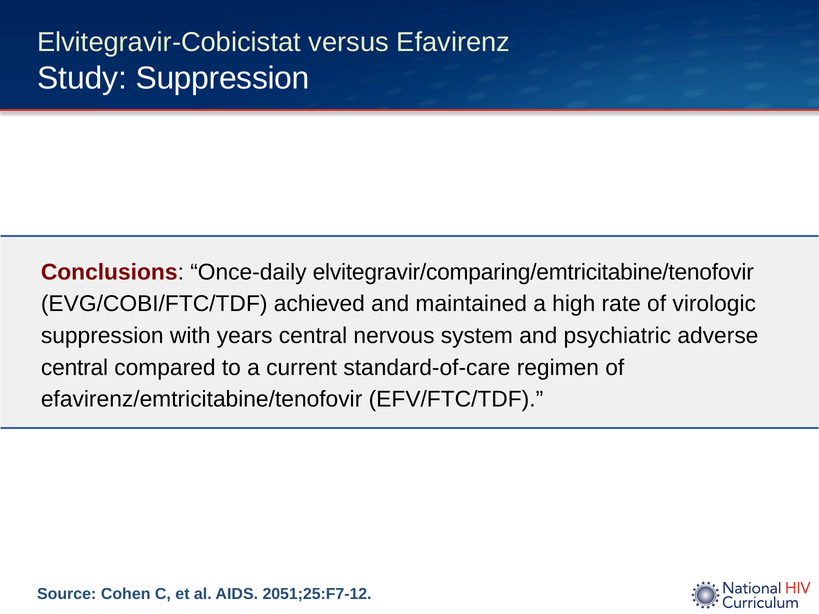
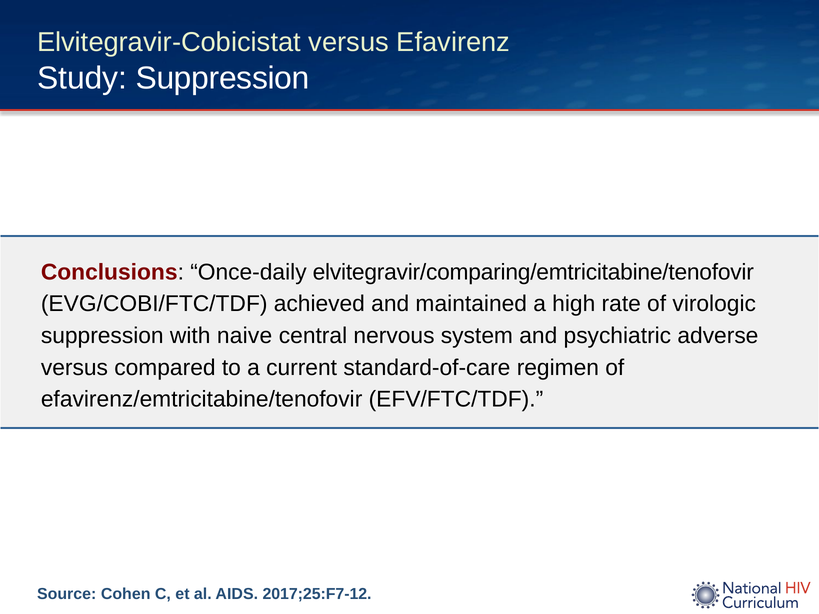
years: years -> naive (245, 336)
central: central -> versus (74, 368)
2051;25:F7-12: 2051;25:F7-12 -> 2017;25:F7-12 (317, 594)
